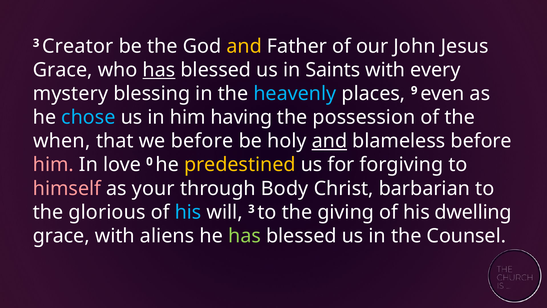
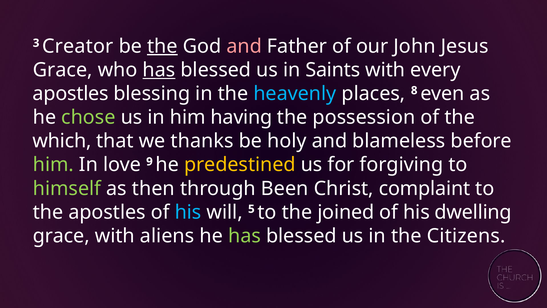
the underline: none -> present (162, 46)
and colour: yellow -> pink (244, 46)
mystery: mystery -> apostles (71, 94)
9: 9 -> 8 (414, 90)
chose colour: light blue -> light green (88, 117)
when: when -> which (62, 141)
we before: before -> thanks (202, 141)
and underline: present -> none (329, 141)
him colour: pink -> light green (53, 165)
0: 0 -> 9 (149, 161)
himself colour: pink -> light green (67, 188)
your: your -> then (153, 188)
Body: Body -> Been (285, 188)
barbarian: barbarian -> complaint (424, 188)
the glorious: glorious -> apostles (107, 212)
will 3: 3 -> 5 (251, 209)
giving: giving -> joined (346, 212)
Counsel: Counsel -> Citizens (466, 236)
